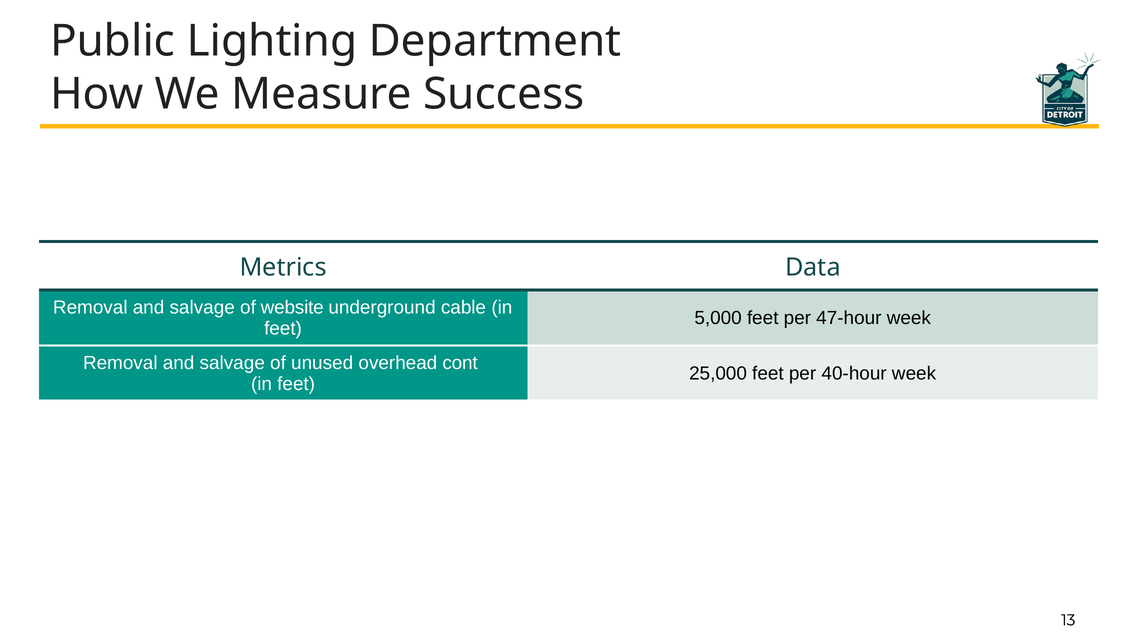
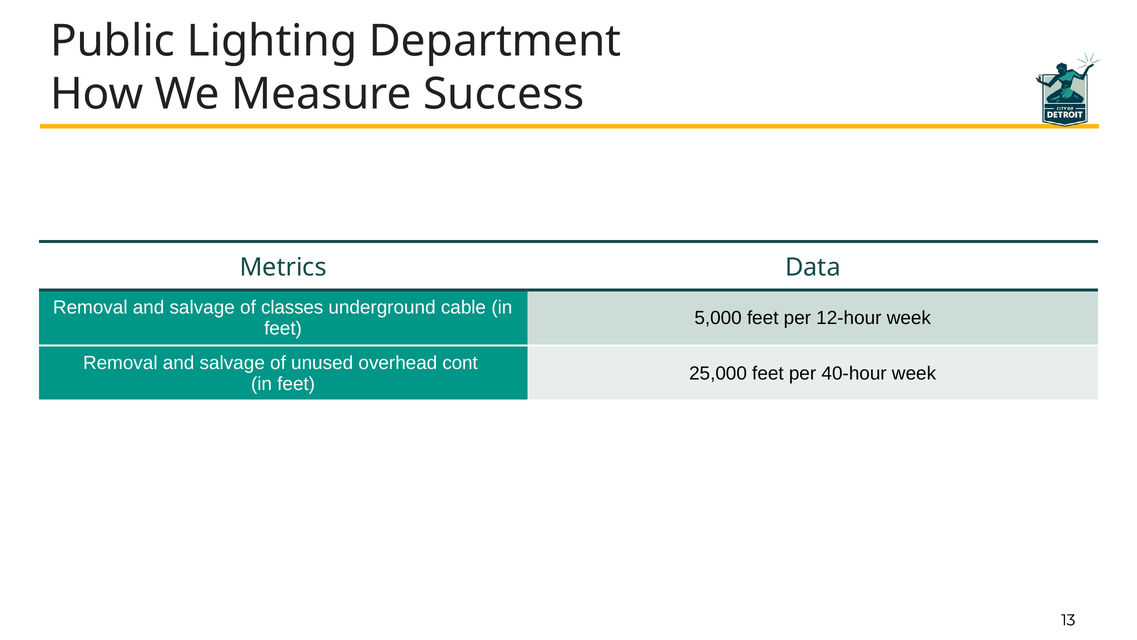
website: website -> classes (292, 307)
47-hour: 47-hour -> 12-hour (849, 318)
